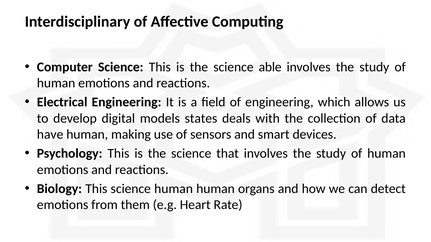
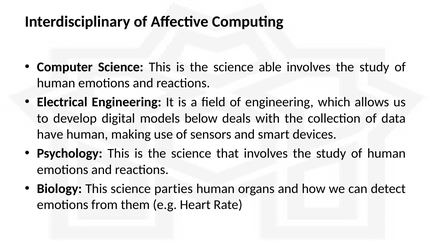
states: states -> below (201, 119)
science human: human -> parties (174, 189)
